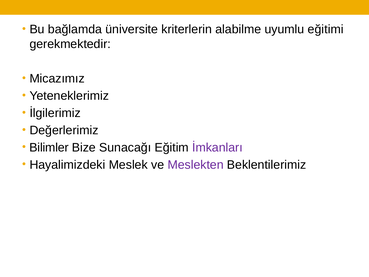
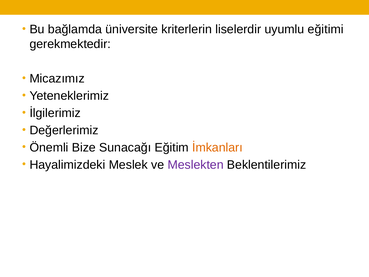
alabilme: alabilme -> liselerdir (238, 29)
Bilimler: Bilimler -> Önemli (49, 147)
İmkanları colour: purple -> orange (217, 147)
